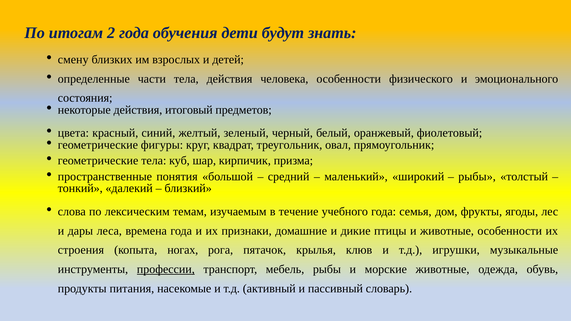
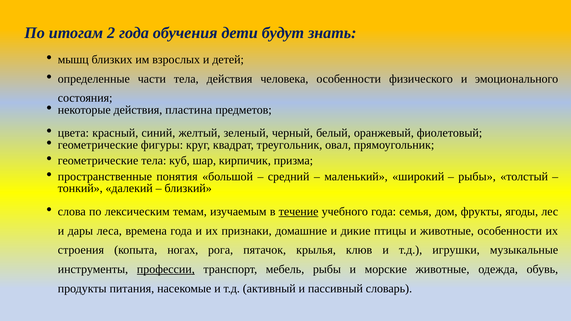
смену: смену -> мышц (73, 60)
итоговый: итоговый -> пластина (189, 110)
течение underline: none -> present (299, 212)
